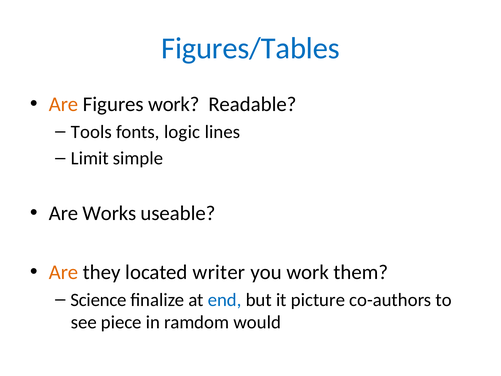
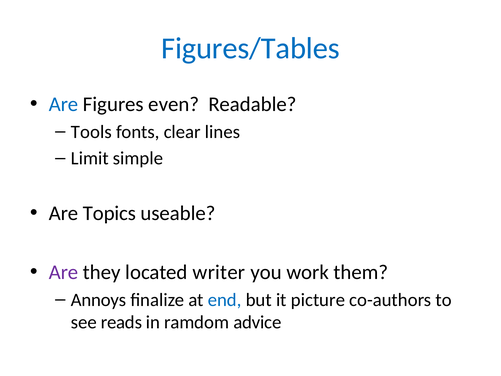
Are colour: orange -> blue (64, 104)
Figures work: work -> even (174, 104)
logic: logic -> clear (182, 132)
Works: Works -> Topics (109, 213)
Are colour: orange -> purple (64, 272)
Science: Science -> Annoys (99, 300)
piece: piece -> reads (121, 322)
would: would -> advice (257, 322)
